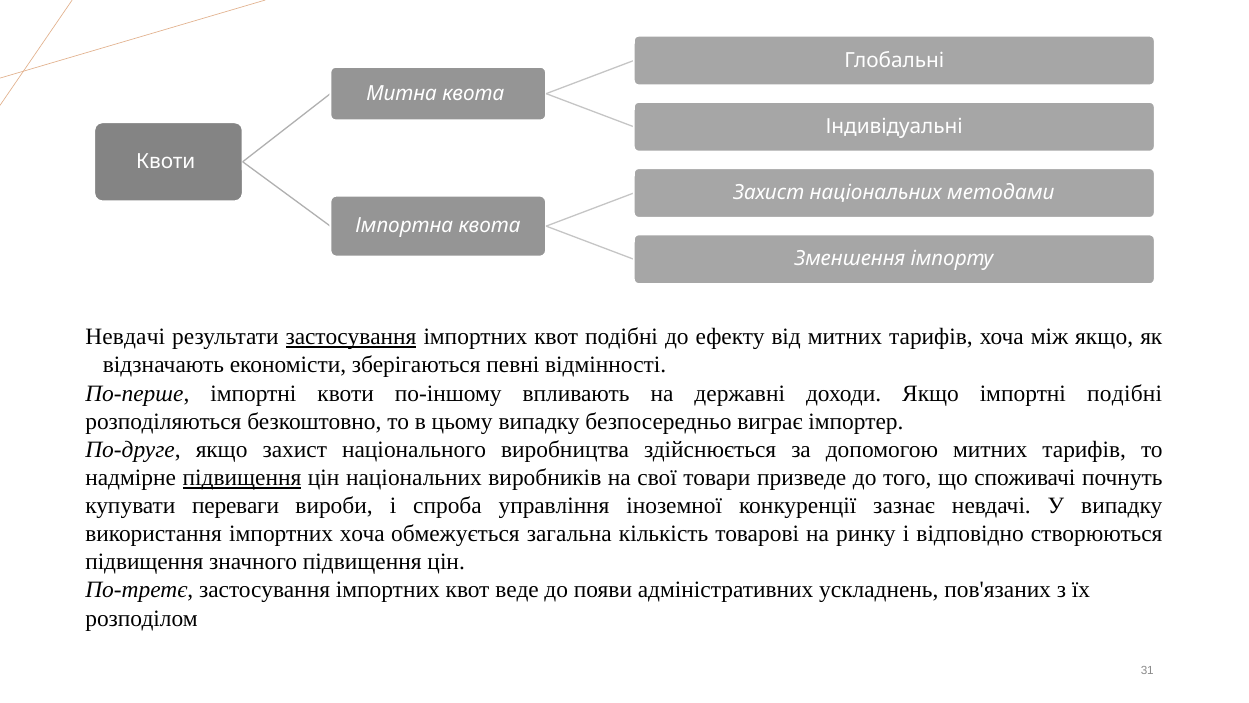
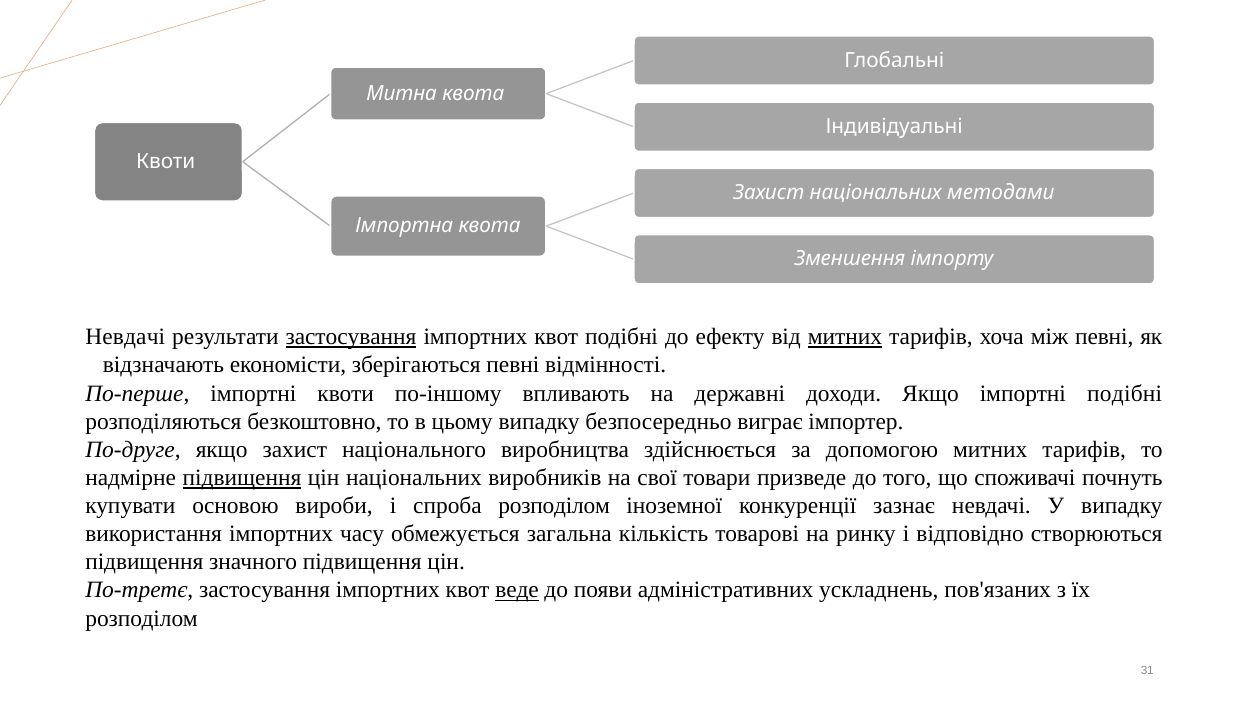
митних underline: none -> present (845, 337)
між якщо: якщо -> певні (1104, 337)
переваги: переваги -> основою (236, 506)
спроба управління: управління -> розподілом (554, 506)
імпортних хоча: хоча -> часу (362, 534)
веде underline: none -> present (517, 590)
